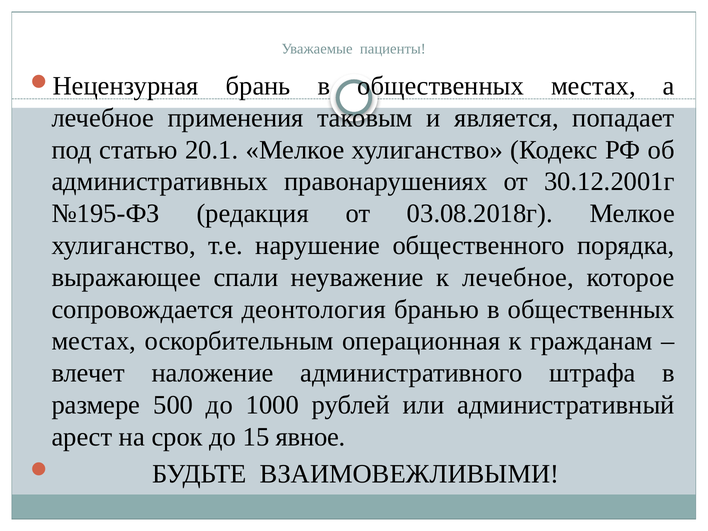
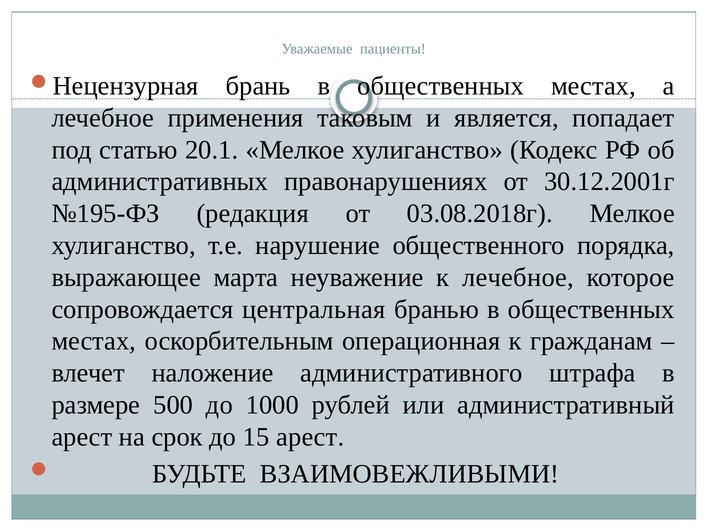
спали: спали -> марта (246, 277)
деонтология: деонтология -> центральная (314, 309)
15 явное: явное -> арест (310, 437)
